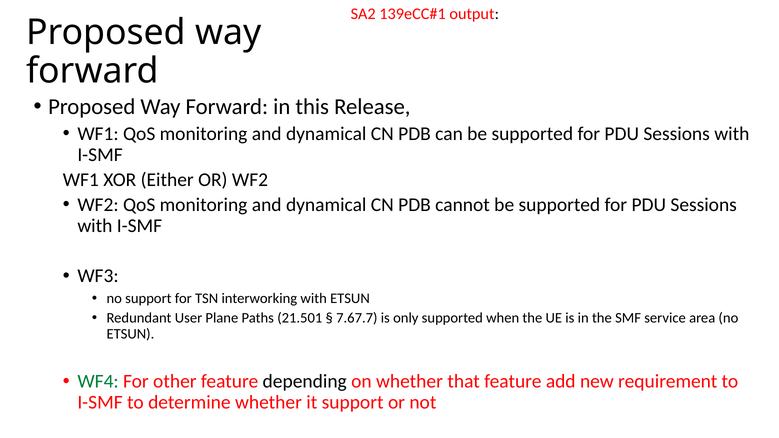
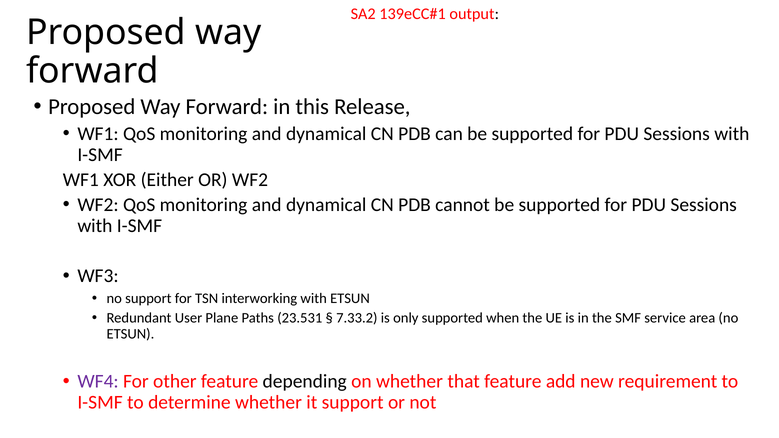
21.501: 21.501 -> 23.531 (300, 318)
7.67.7: 7.67.7 -> 7.33.2 (357, 318)
WF4 colour: green -> purple (98, 382)
